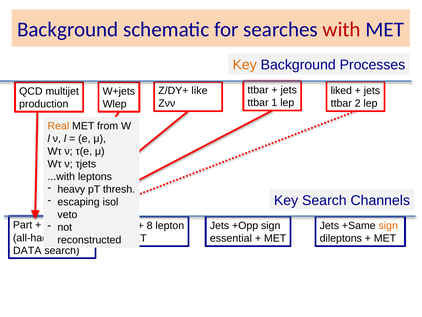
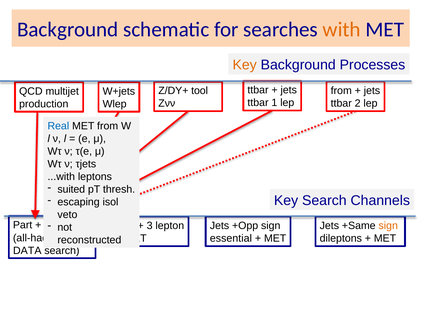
with colour: red -> orange (342, 29)
liked: liked -> from (341, 91)
like: like -> tool (200, 91)
Real colour: orange -> blue (58, 126)
heavy: heavy -> suited (71, 189)
8: 8 -> 3 (150, 225)
